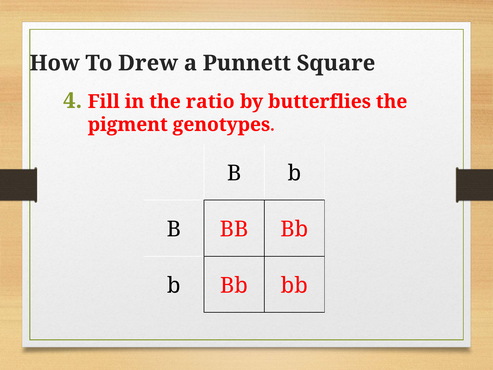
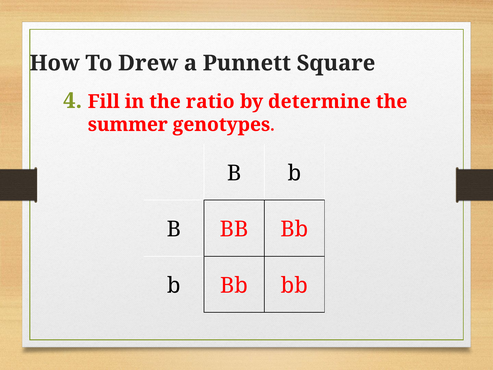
butterflies: butterflies -> determine (319, 102)
pigment: pigment -> summer (128, 125)
